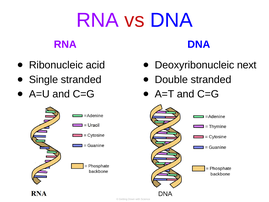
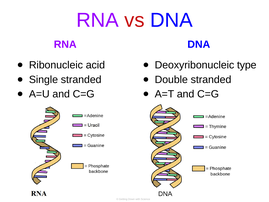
next: next -> type (247, 65)
